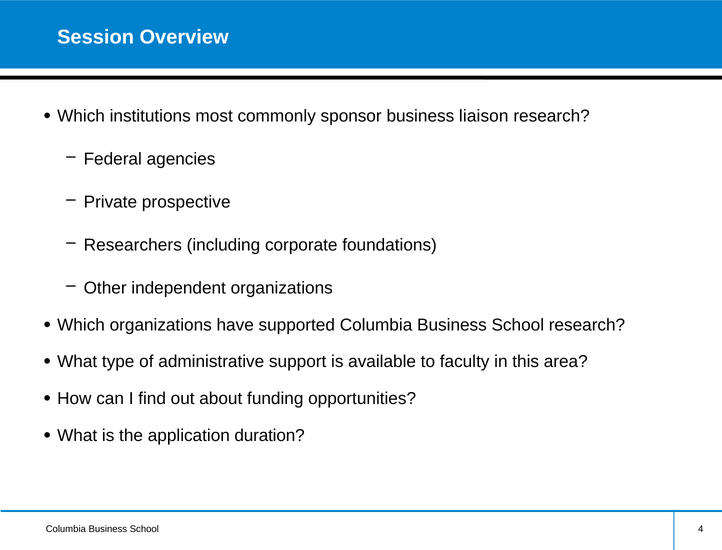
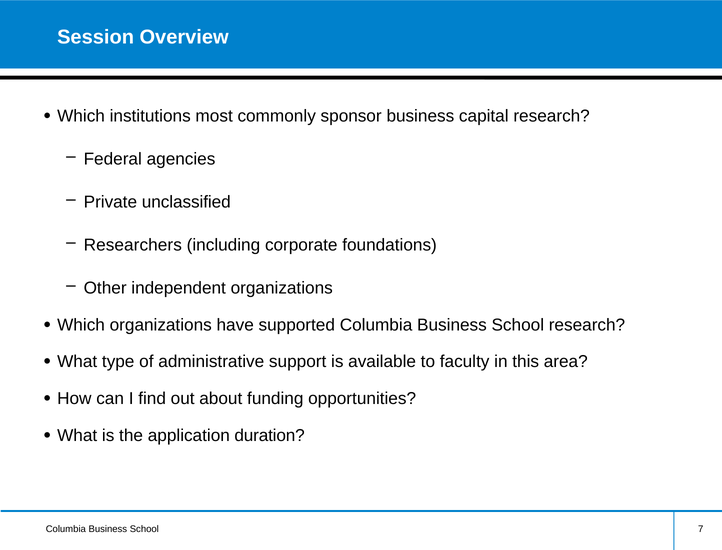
liaison: liaison -> capital (484, 116)
prospective: prospective -> unclassified (186, 202)
4: 4 -> 7 (701, 529)
